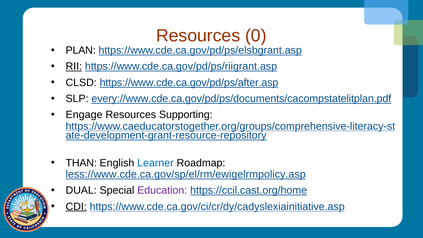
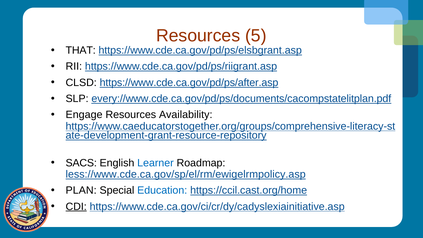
0: 0 -> 5 (256, 36)
PLAN: PLAN -> THAT (81, 50)
RII underline: present -> none (74, 66)
Supporting: Supporting -> Availability (186, 115)
THAN: THAN -> SACS (81, 163)
DUAL: DUAL -> PLAN (81, 190)
Education colour: purple -> blue (162, 190)
